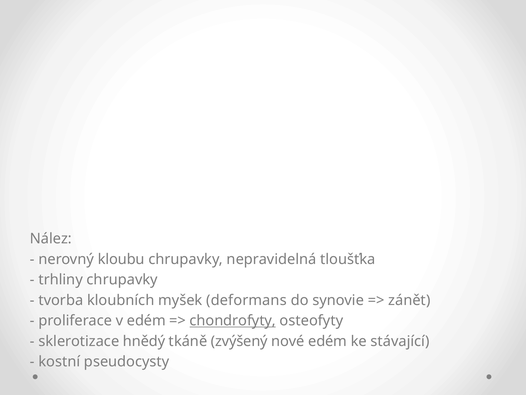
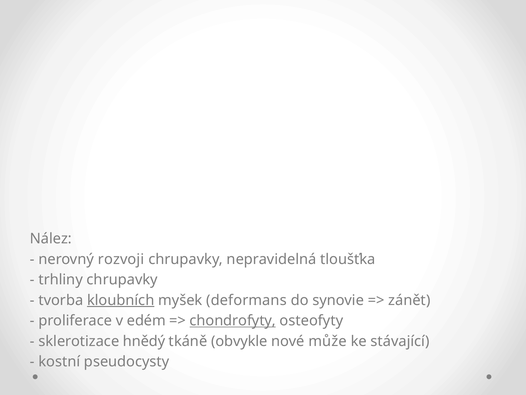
kloubu: kloubu -> rozvoji (121, 259)
kloubních underline: none -> present (121, 300)
zvýšený: zvýšený -> obvykle (239, 341)
nové edém: edém -> může (327, 341)
